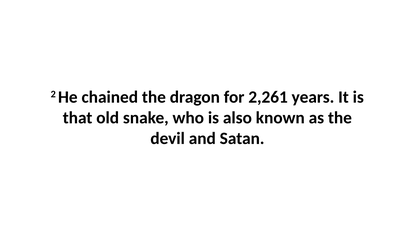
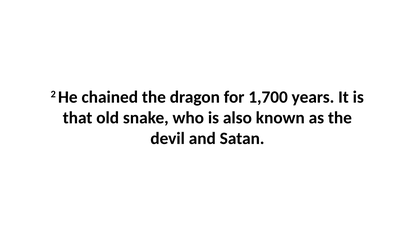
2,261: 2,261 -> 1,700 (268, 97)
